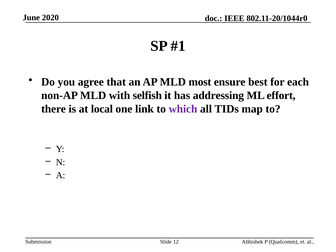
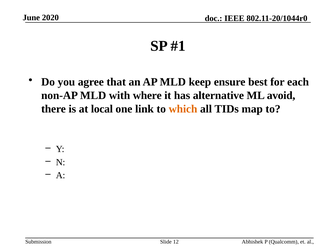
most: most -> keep (200, 82)
selfish: selfish -> where (147, 95)
addressing: addressing -> alternative (218, 95)
effort: effort -> avoid (281, 95)
which colour: purple -> orange (183, 109)
